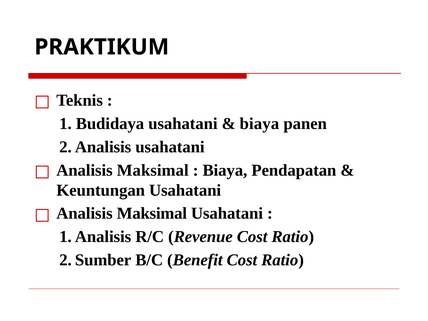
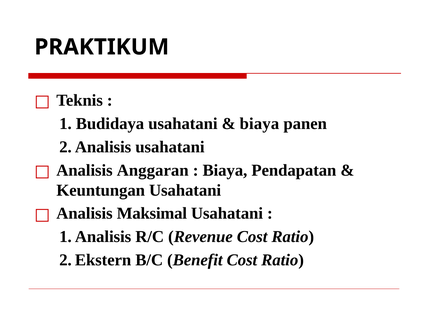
Maksimal: Maksimal -> Anggaran (153, 170)
Sumber: Sumber -> Ekstern (103, 260)
